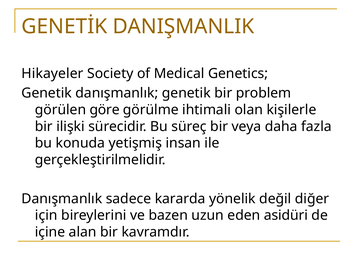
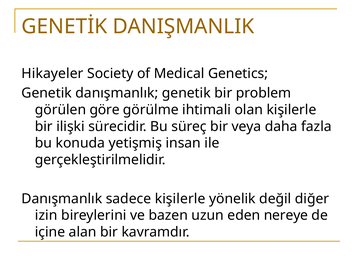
sadece kararda: kararda -> kişilerle (180, 199)
için: için -> izin (46, 216)
asidüri: asidüri -> nereye (286, 216)
